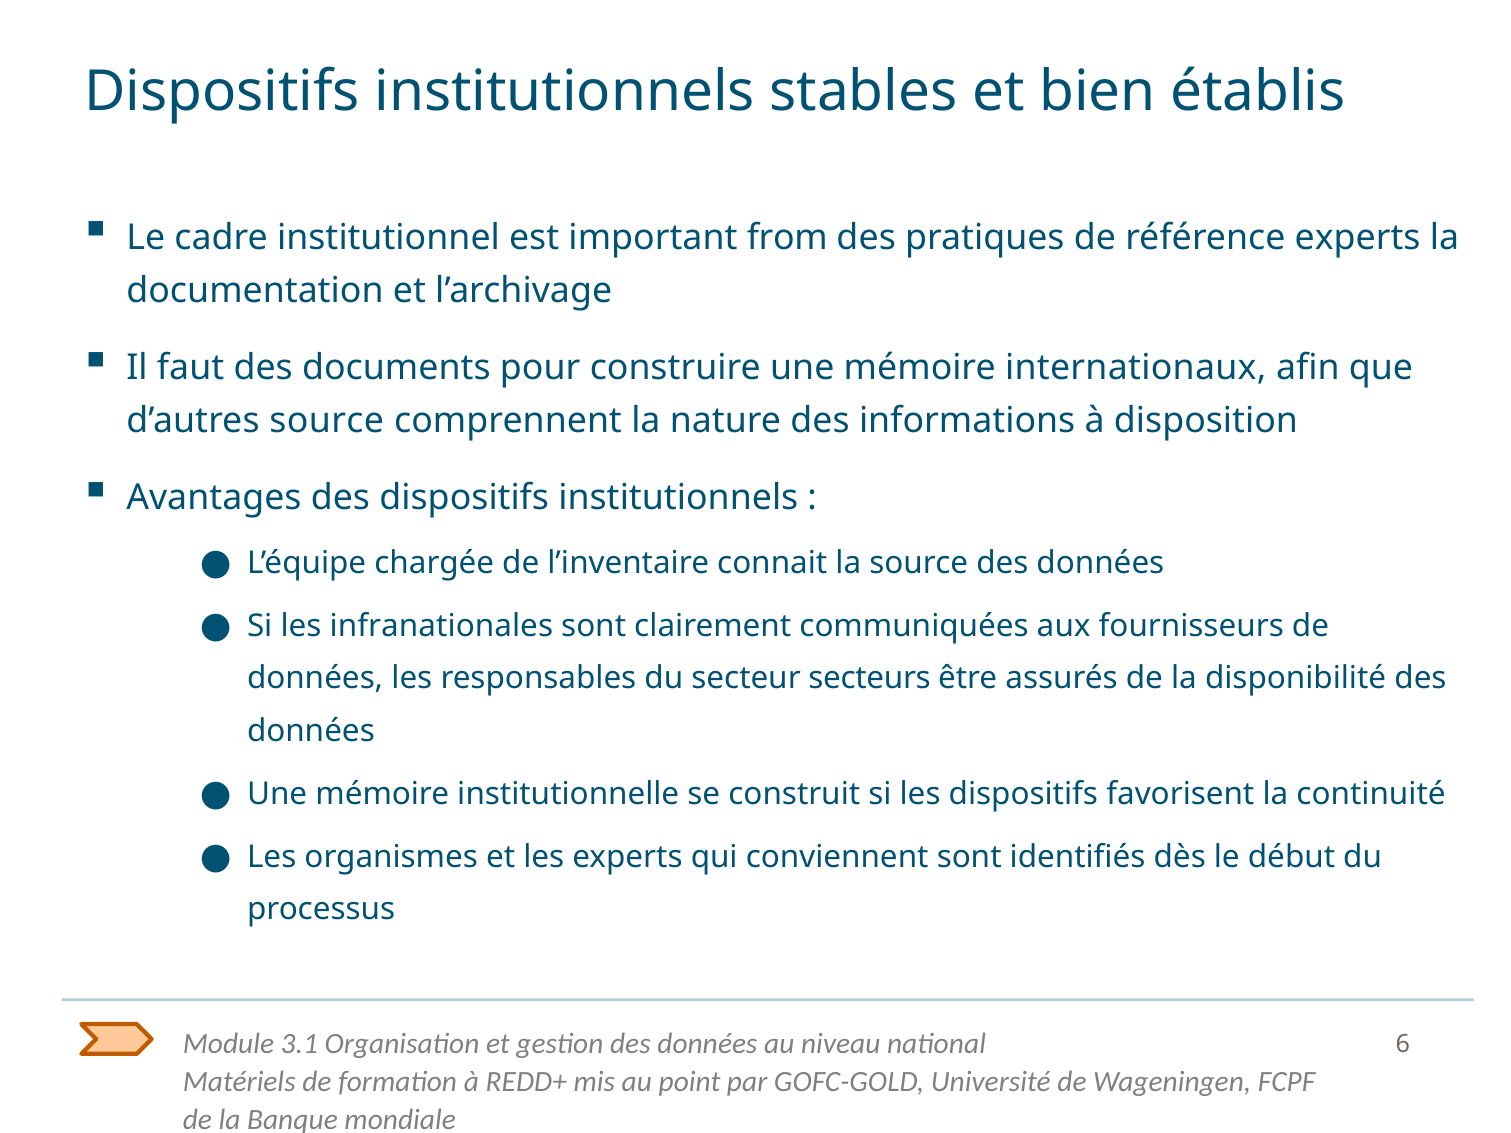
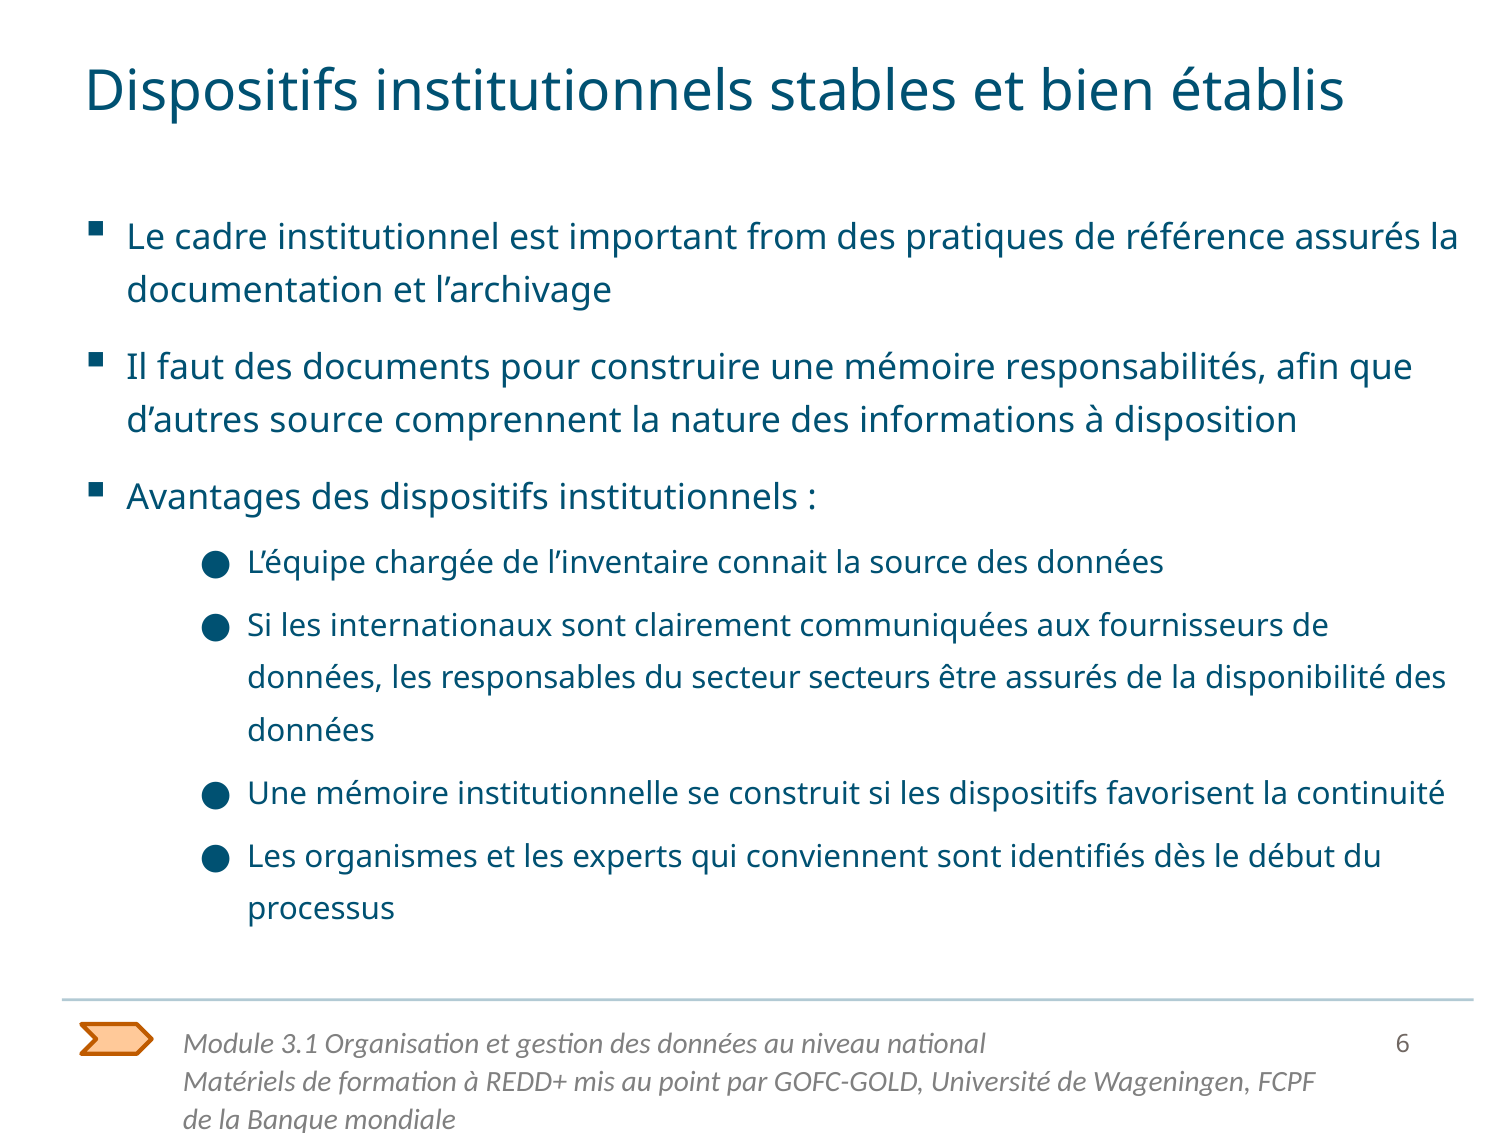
référence experts: experts -> assurés (1358, 238)
internationaux: internationaux -> responsabilités (1136, 368)
infranationales: infranationales -> internationaux (441, 626)
